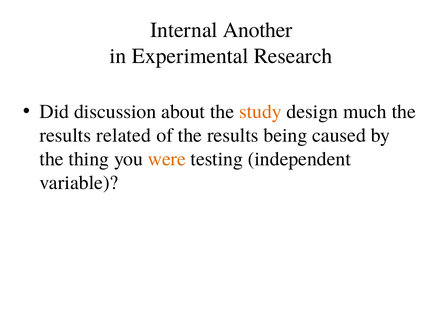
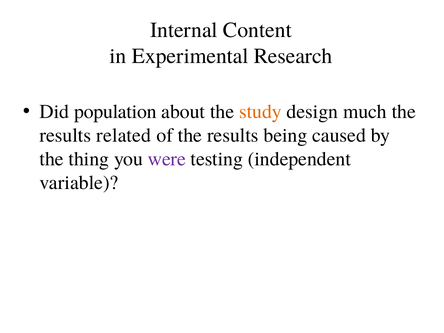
Another: Another -> Content (257, 30)
discussion: discussion -> population (115, 112)
were colour: orange -> purple (167, 159)
